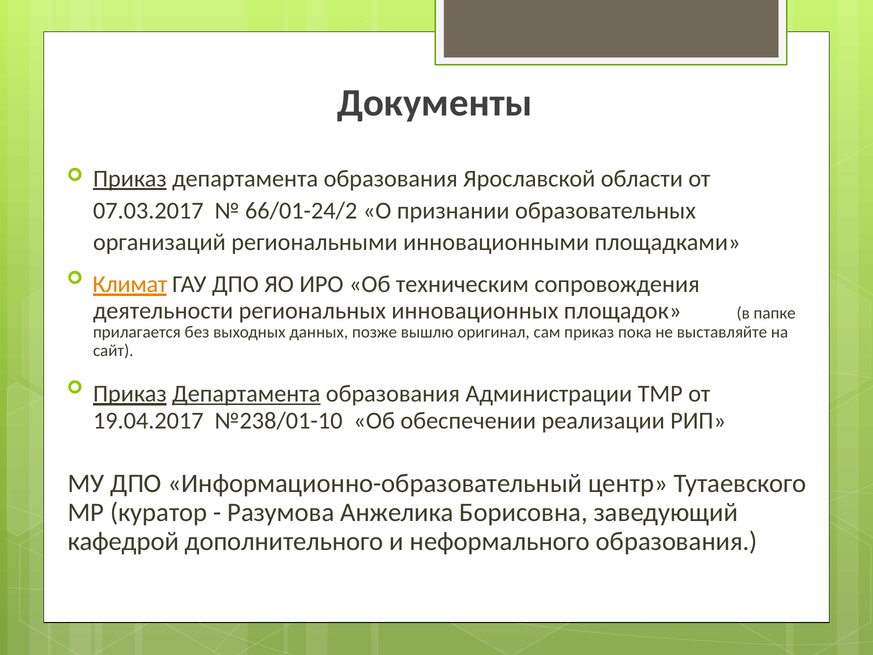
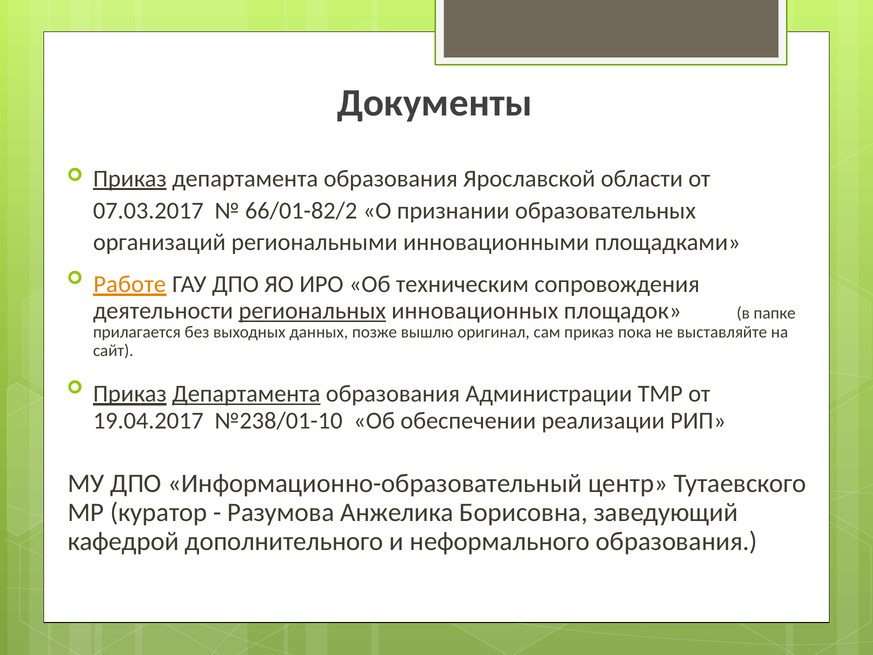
66/01-24/2: 66/01-24/2 -> 66/01-82/2 (301, 210)
Климат: Климат -> Работе (130, 284)
региональных underline: none -> present (312, 311)
